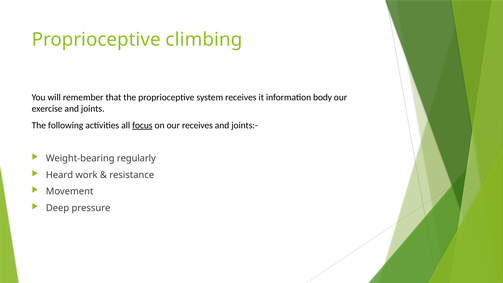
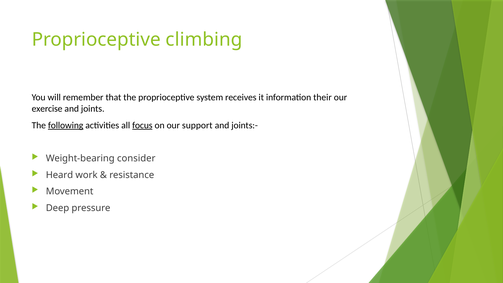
body: body -> their (323, 97)
following underline: none -> present (66, 125)
our receives: receives -> support (197, 125)
regularly: regularly -> consider (136, 158)
